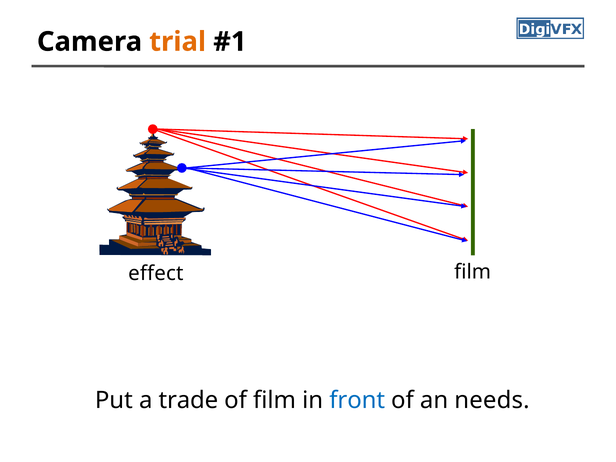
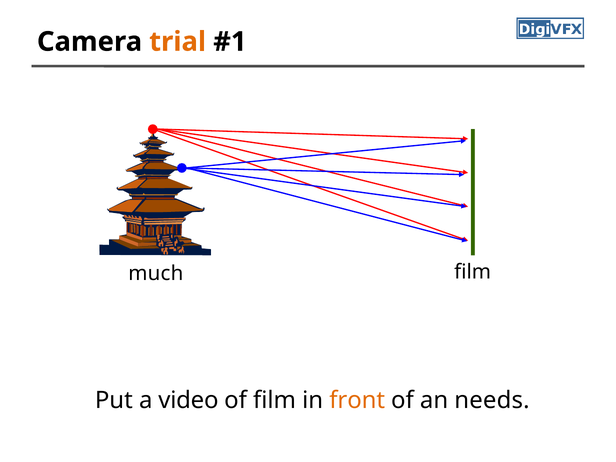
effect: effect -> much (156, 273)
trade: trade -> video (188, 400)
front colour: blue -> orange (357, 400)
